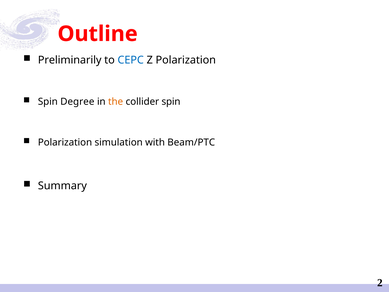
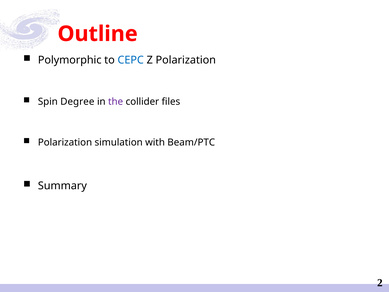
Preliminarily: Preliminarily -> Polymorphic (70, 60)
the colour: orange -> purple (116, 102)
collider spin: spin -> files (171, 102)
